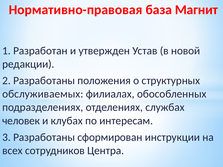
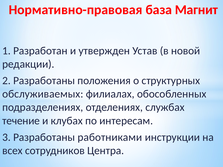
человек: человек -> течение (21, 121)
сформирован: сформирован -> работниками (110, 137)
